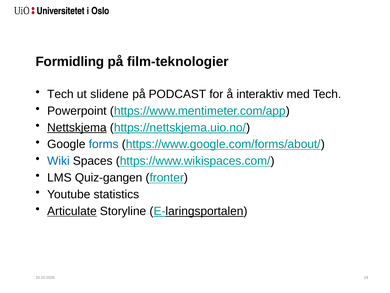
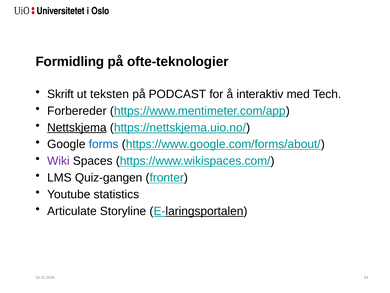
film-teknologier: film-teknologier -> ofte-teknologier (178, 62)
Tech: Tech -> Skrift (60, 94)
slidene: slidene -> teksten (110, 94)
Powerpoint: Powerpoint -> Forbereder (77, 111)
Wiki colour: blue -> purple (58, 161)
Articulate underline: present -> none (72, 211)
